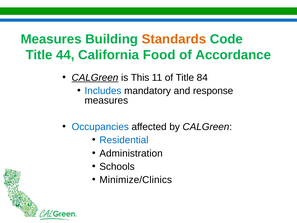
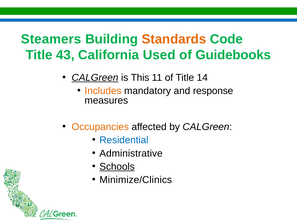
Measures: Measures -> Steamers (51, 39)
44: 44 -> 43 (65, 55)
Food: Food -> Used (159, 55)
Accordance: Accordance -> Guidebooks (233, 55)
84: 84 -> 14 (202, 78)
Includes colour: blue -> orange (103, 91)
Occupancies colour: blue -> orange (100, 127)
Administration: Administration -> Administrative (131, 153)
Schools underline: none -> present (117, 166)
